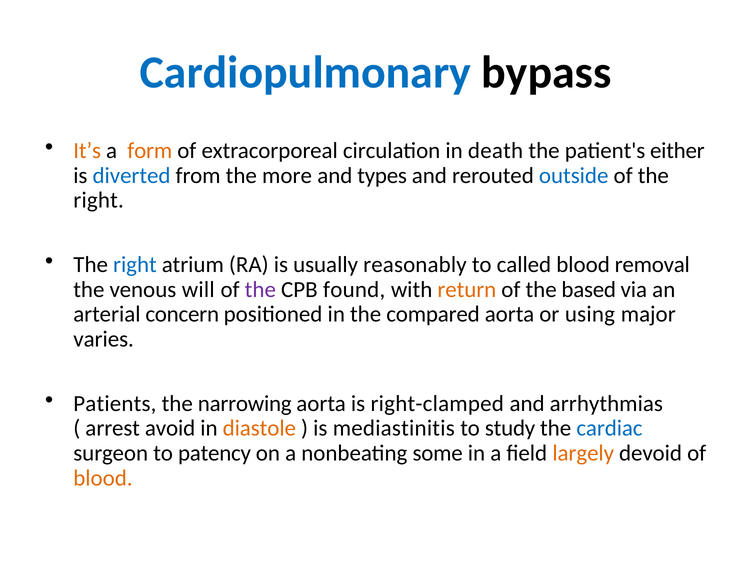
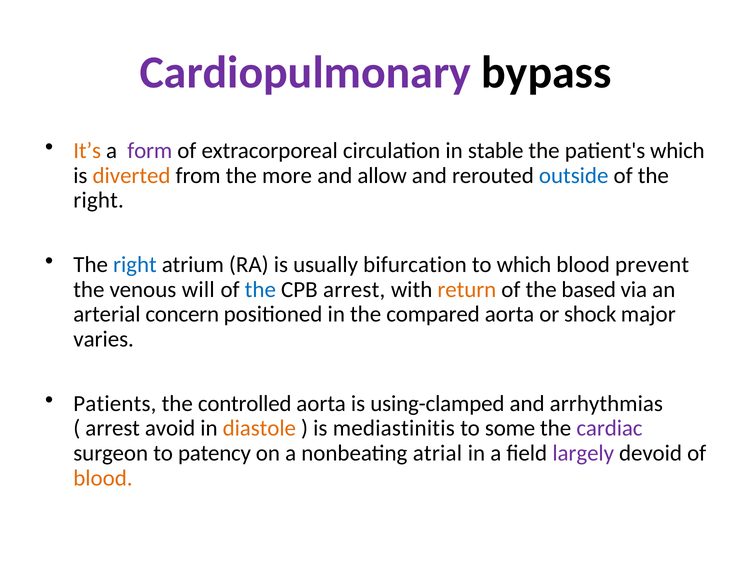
Cardiopulmonary colour: blue -> purple (305, 73)
form colour: orange -> purple (150, 151)
death: death -> stable (496, 151)
patient's either: either -> which (677, 151)
diverted colour: blue -> orange (132, 176)
types: types -> allow (382, 176)
reasonably: reasonably -> bifurcation (415, 265)
to called: called -> which (524, 265)
removal: removal -> prevent (652, 265)
the colour: purple -> blue (260, 290)
CPB found: found -> arrest (354, 290)
using: using -> shock (590, 314)
narrowing: narrowing -> controlled (245, 404)
right-clamped: right-clamped -> using-clamped (437, 404)
study: study -> some (510, 428)
cardiac colour: blue -> purple (609, 428)
some: some -> atrial (437, 453)
largely colour: orange -> purple (583, 453)
